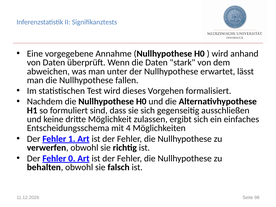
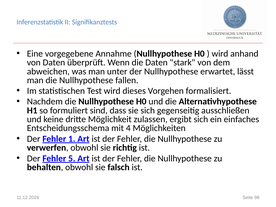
0: 0 -> 5 (72, 158)
